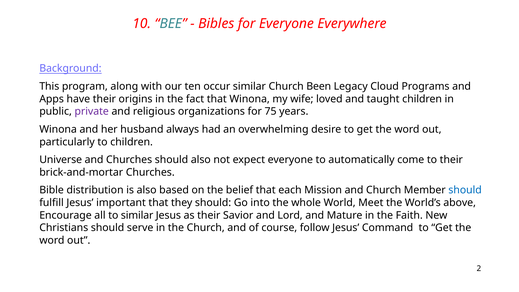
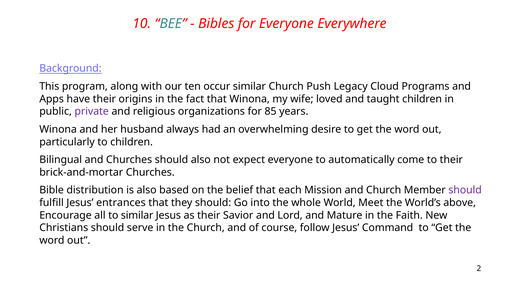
Been: Been -> Push (319, 86)
75: 75 -> 85 (271, 112)
Universe: Universe -> Bilingual (61, 160)
should colour: blue -> purple (465, 190)
important: important -> entrances (121, 203)
